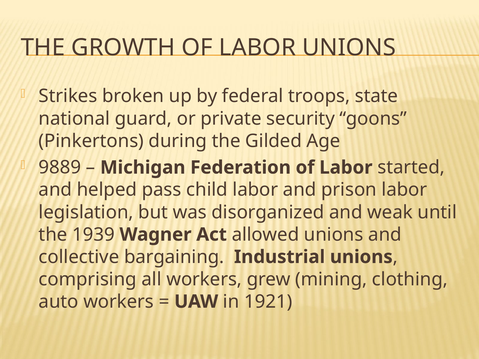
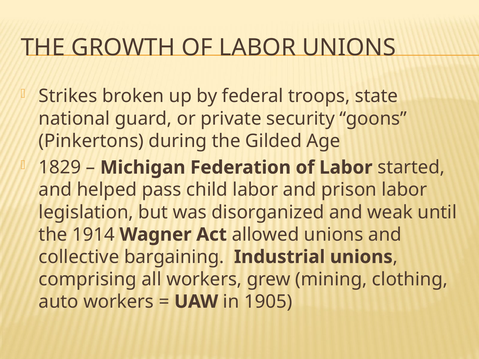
9889: 9889 -> 1829 (60, 168)
1939: 1939 -> 1914 (93, 235)
1921: 1921 -> 1905 (268, 302)
